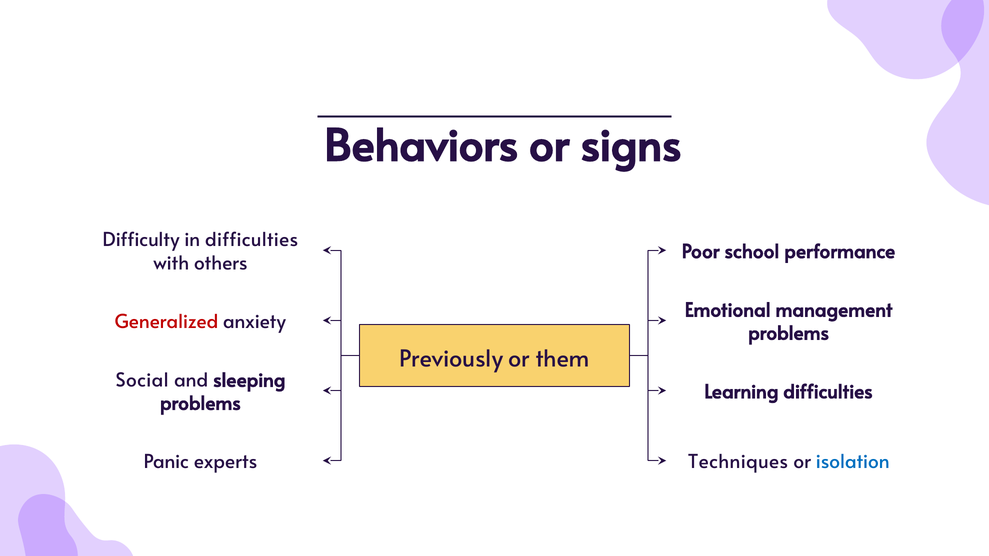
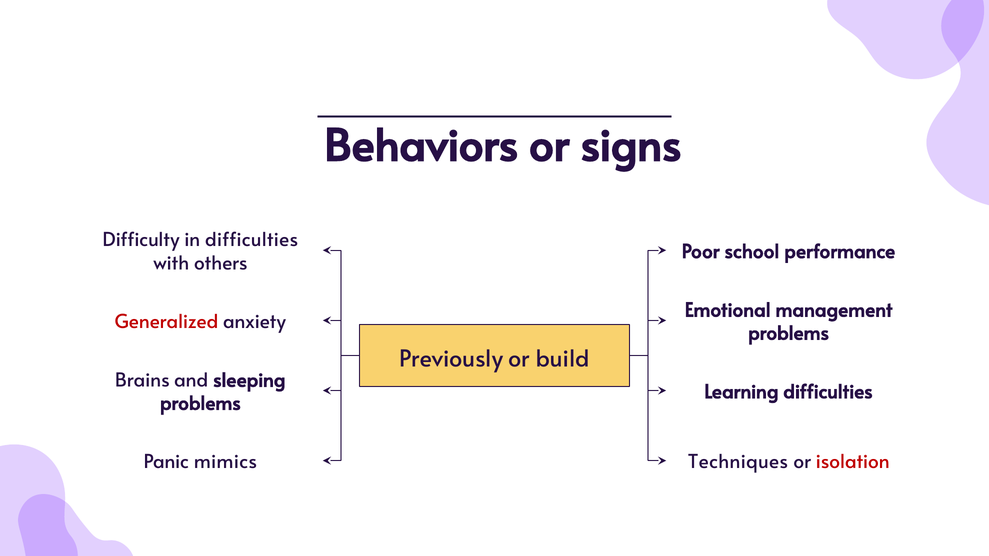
them: them -> build (563, 359)
Social: Social -> Brains (142, 381)
experts: experts -> mimics (225, 462)
isolation colour: blue -> red (853, 462)
